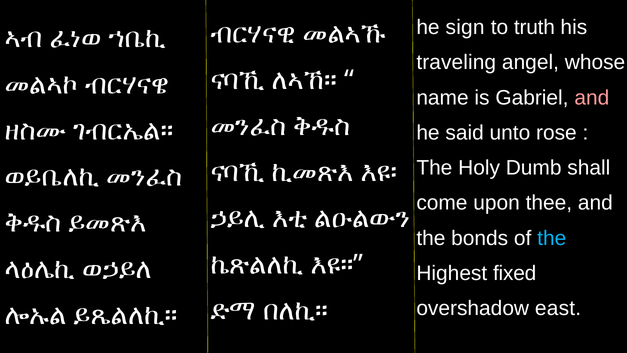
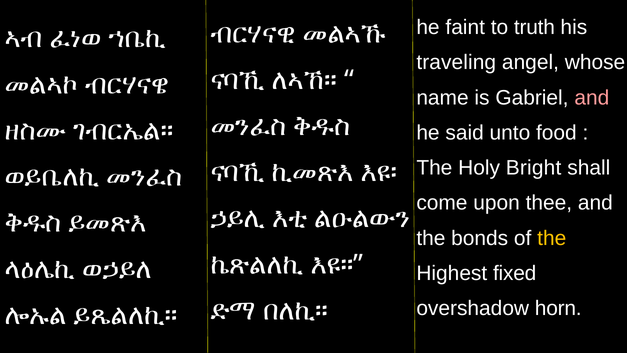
sign: sign -> faint (465, 27)
rose: rose -> food (556, 133)
Dumb: Dumb -> Bright (534, 168)
the colour: light blue -> yellow (552, 238)
east: east -> horn (558, 308)
